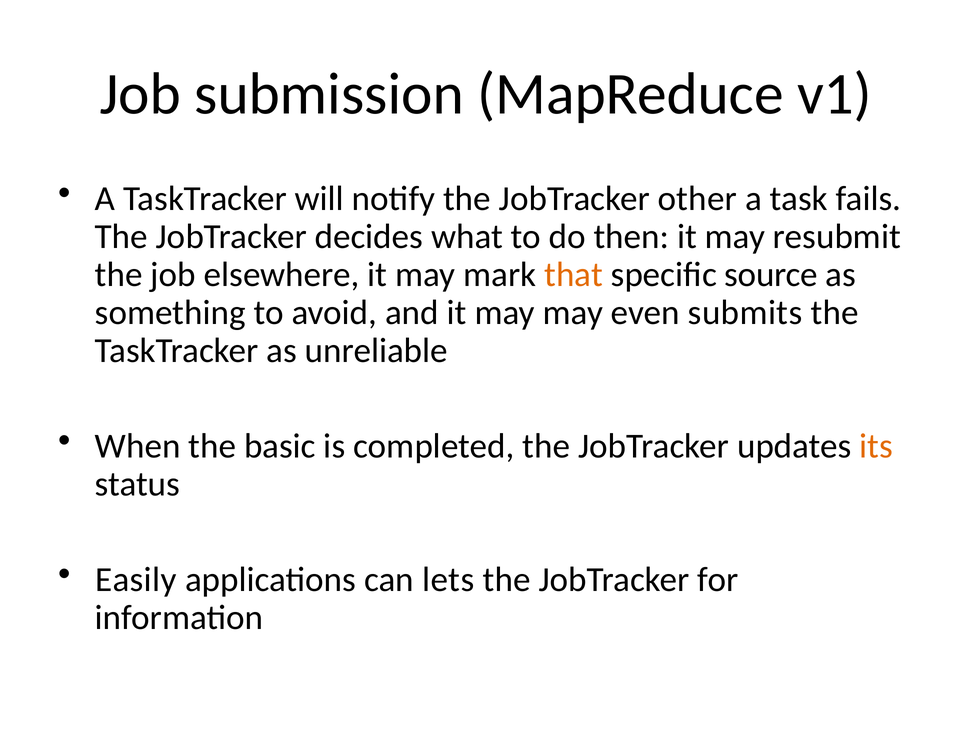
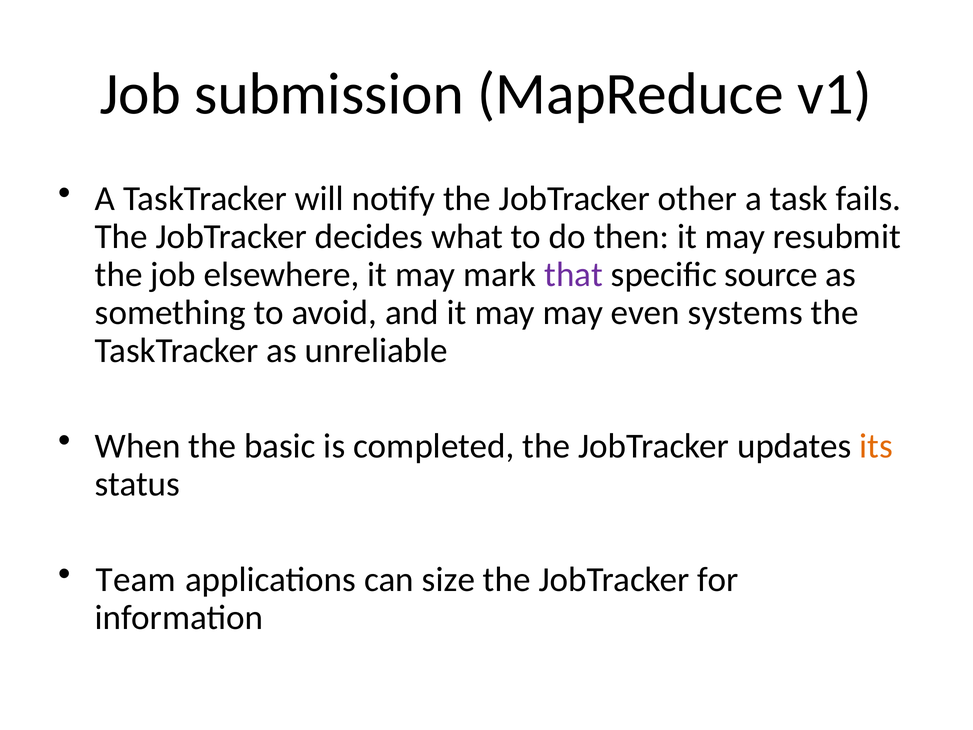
that colour: orange -> purple (574, 275)
submits: submits -> systems (745, 312)
Easily: Easily -> Team (136, 580)
lets: lets -> size (448, 580)
